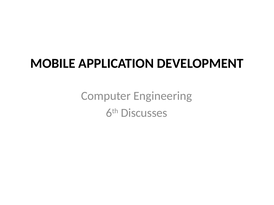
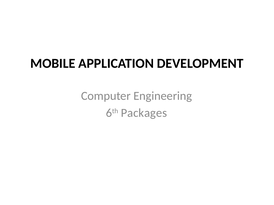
Discusses: Discusses -> Packages (144, 113)
